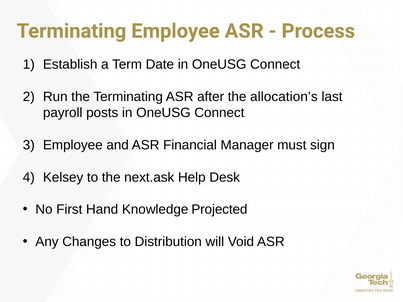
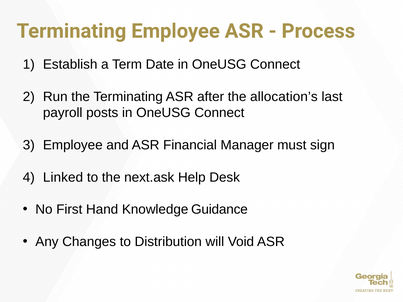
Kelsey: Kelsey -> Linked (63, 177)
Projected: Projected -> Guidance (219, 210)
